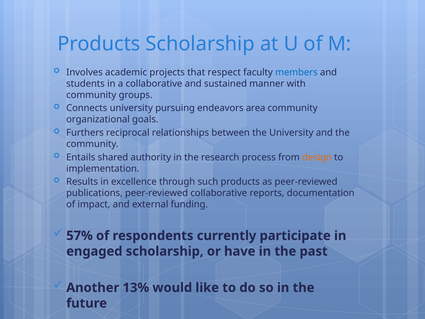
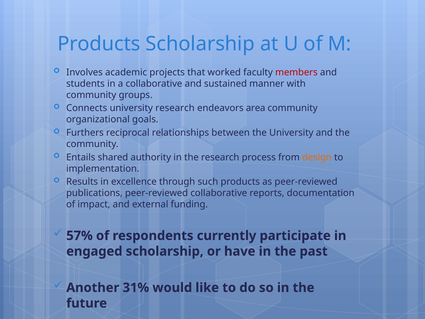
respect: respect -> worked (224, 72)
members colour: blue -> red (296, 72)
university pursuing: pursuing -> research (175, 108)
13%: 13% -> 31% (136, 287)
